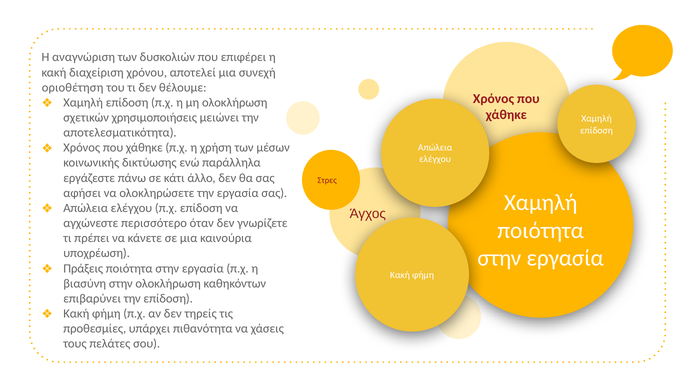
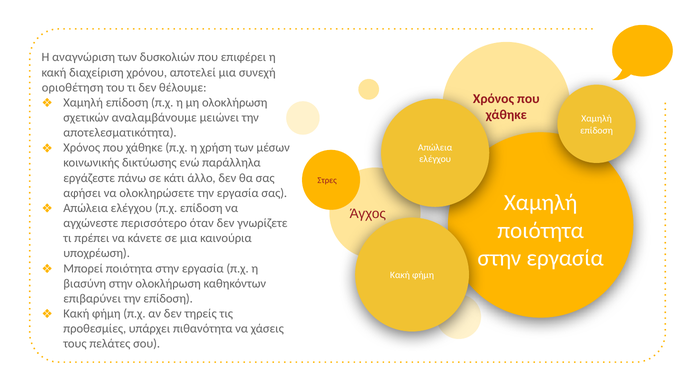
χρησιμοποιήσεις: χρησιμοποιήσεις -> αναλαμβάνουμε (154, 118)
Πράξεις: Πράξεις -> Μπορεί (83, 268)
